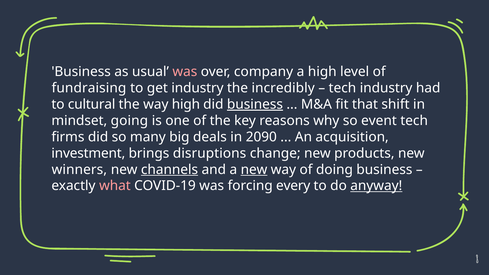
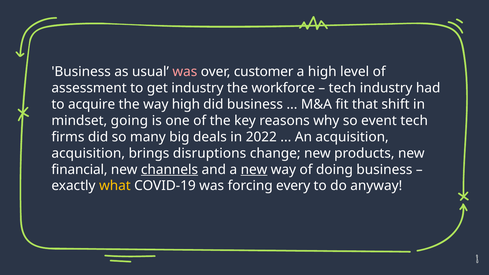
company: company -> customer (264, 72)
fundraising: fundraising -> assessment (89, 88)
incredibly: incredibly -> workforce (283, 88)
cultural: cultural -> acquire (92, 104)
business underline: present -> none (255, 104)
2090: 2090 -> 2022 (261, 137)
investment: investment -> acquisition (88, 153)
winners: winners -> financial (79, 170)
what colour: pink -> yellow (115, 186)
anyway underline: present -> none (376, 186)
